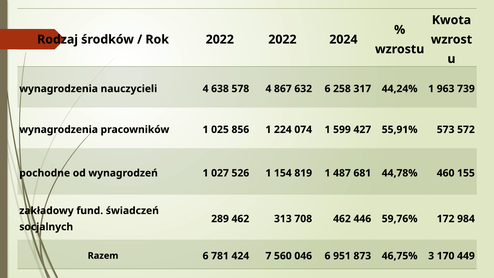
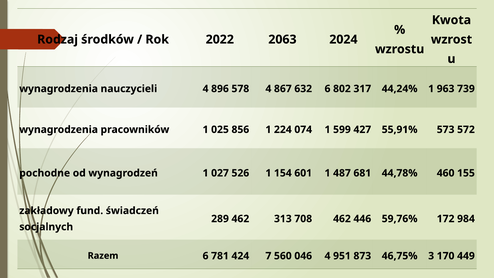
2022 2022: 2022 -> 2063 (282, 39)
638: 638 -> 896 (220, 89)
258: 258 -> 802 (342, 89)
819: 819 -> 601 (303, 173)
046 6: 6 -> 4 (328, 256)
